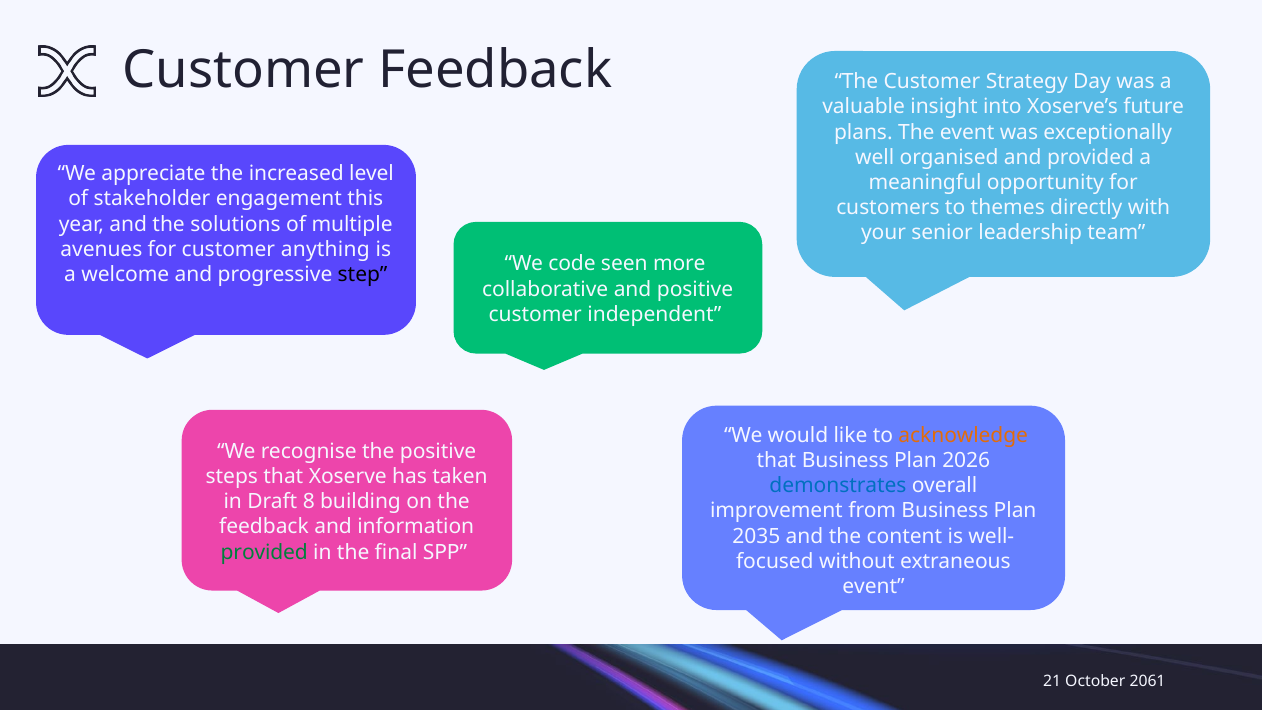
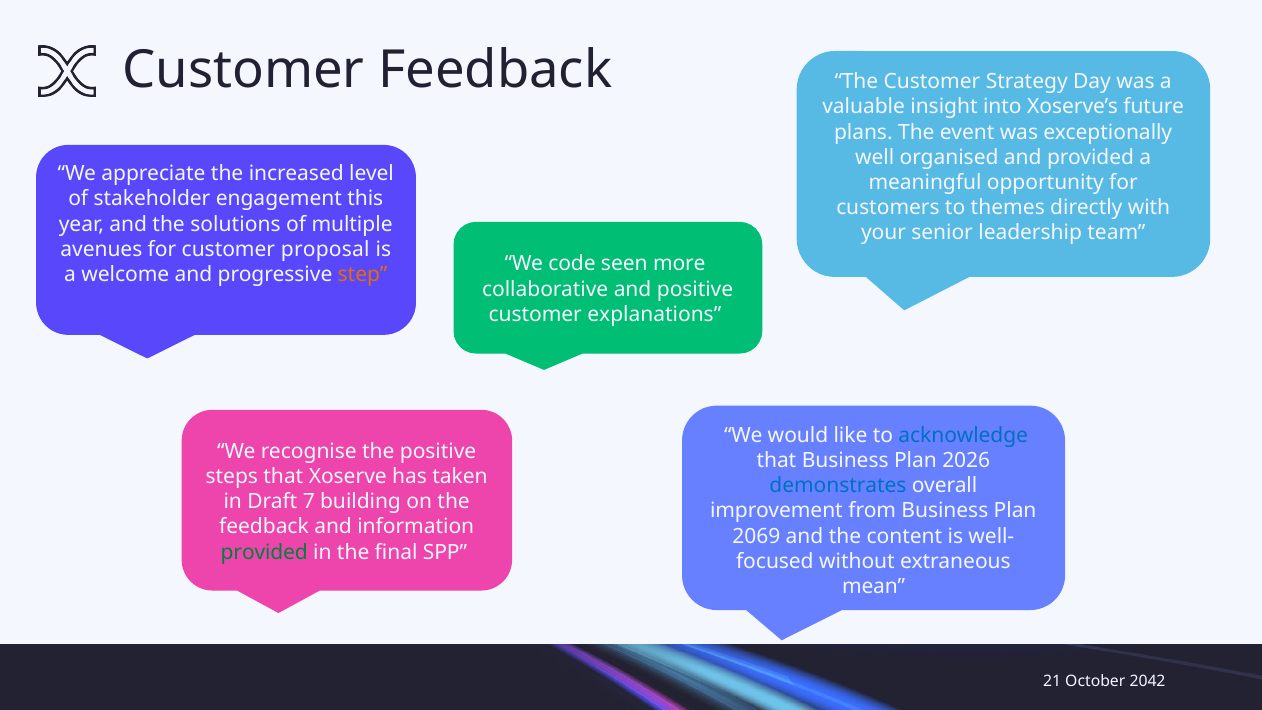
anything: anything -> proposal (325, 249)
step colour: black -> orange (363, 275)
independent: independent -> explanations (654, 314)
acknowledge colour: orange -> blue (963, 435)
8: 8 -> 7 (309, 502)
2035: 2035 -> 2069 (756, 536)
event: event -> mean (874, 587)
2061: 2061 -> 2042 (1148, 682)
